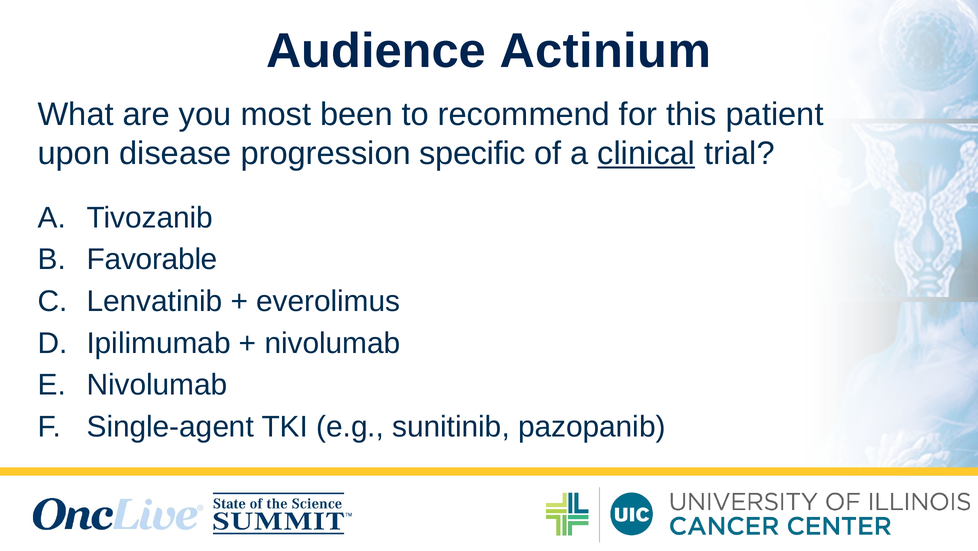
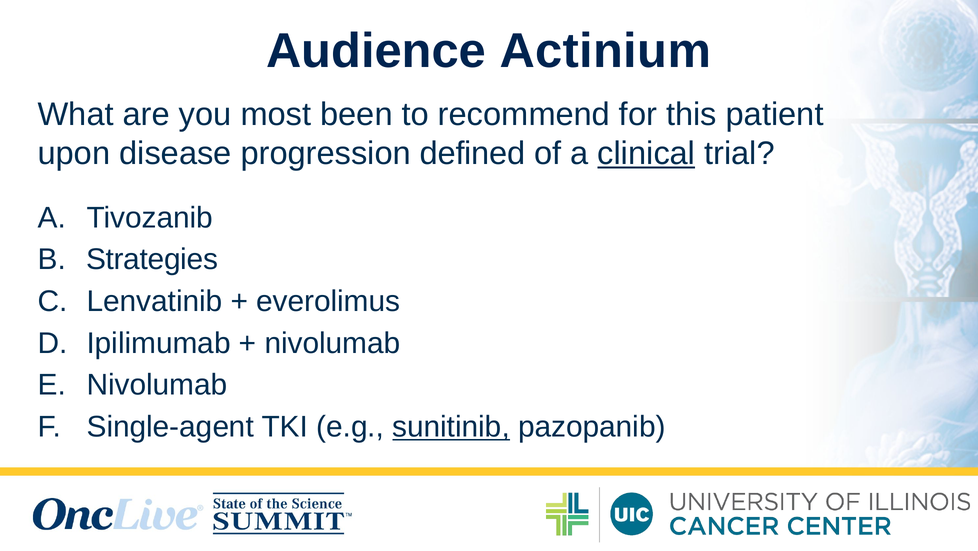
specific: specific -> defined (473, 153)
Favorable: Favorable -> Strategies (152, 259)
sunitinib underline: none -> present (451, 427)
